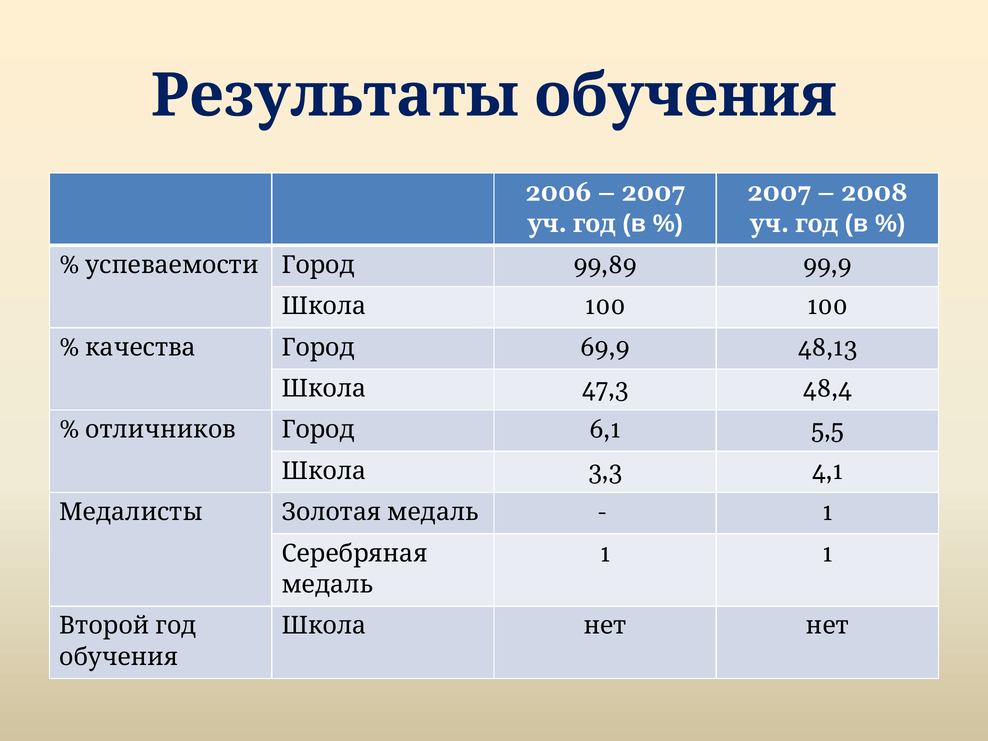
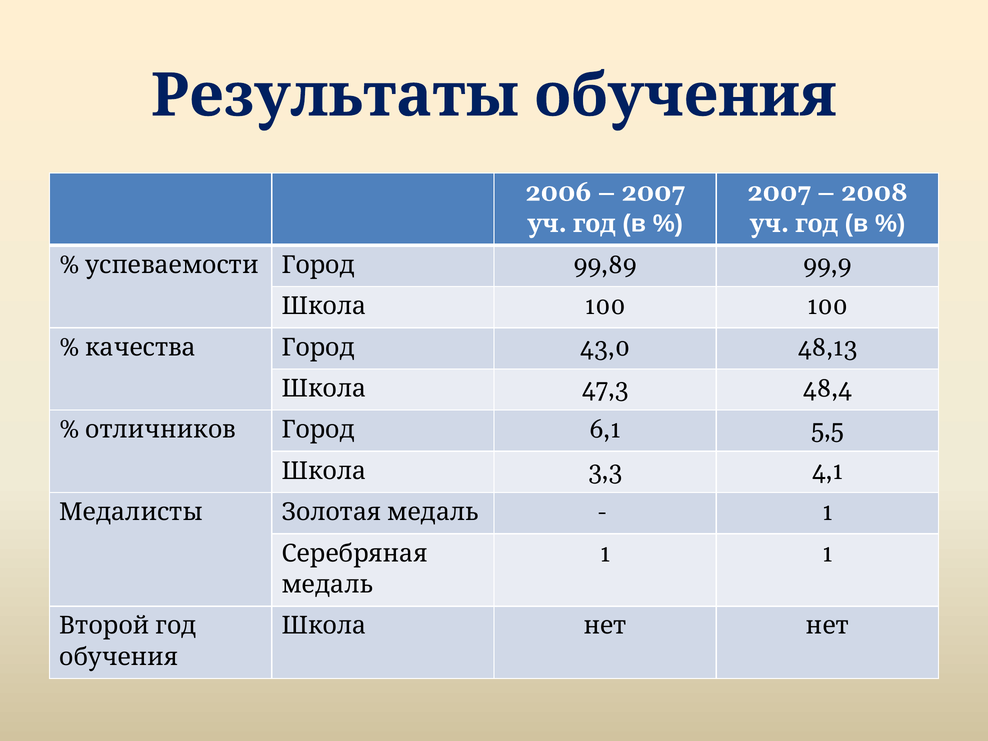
69,9: 69,9 -> 43,0 (605, 347)
